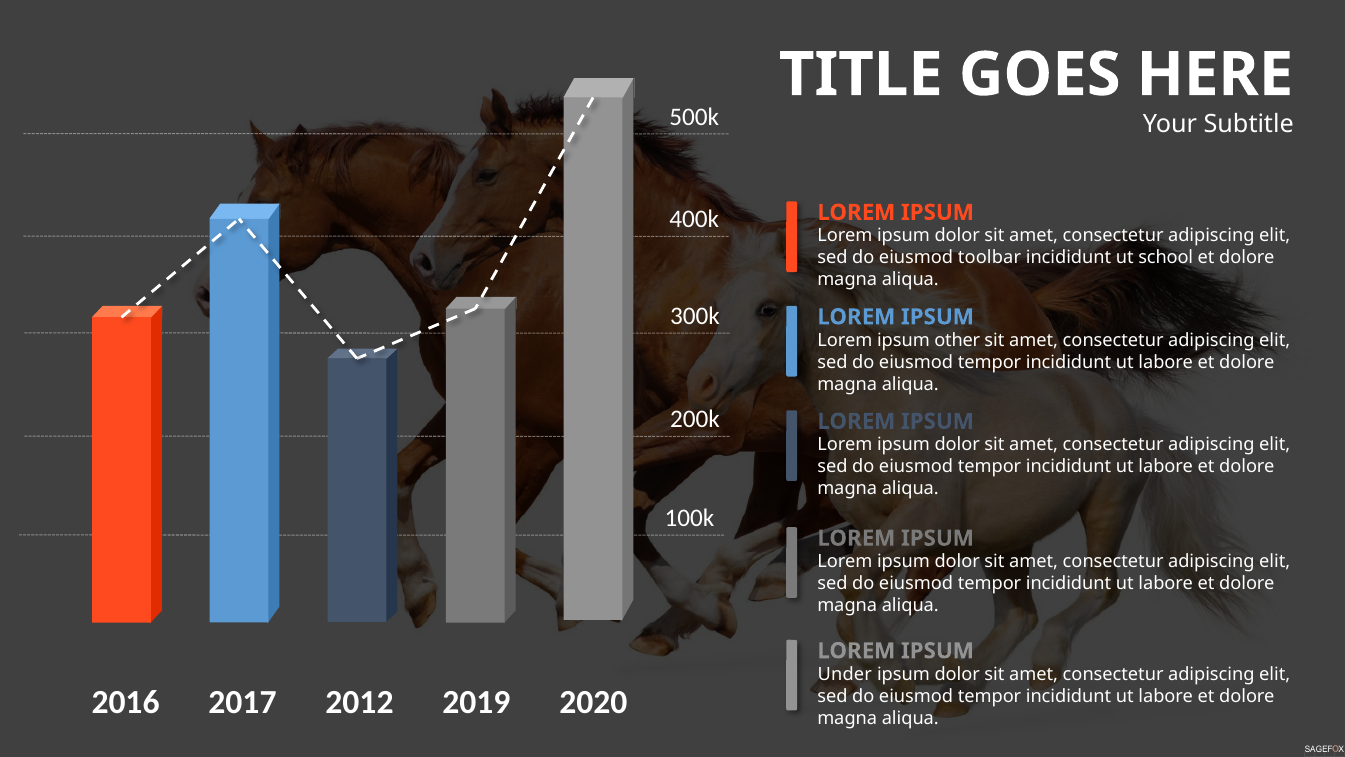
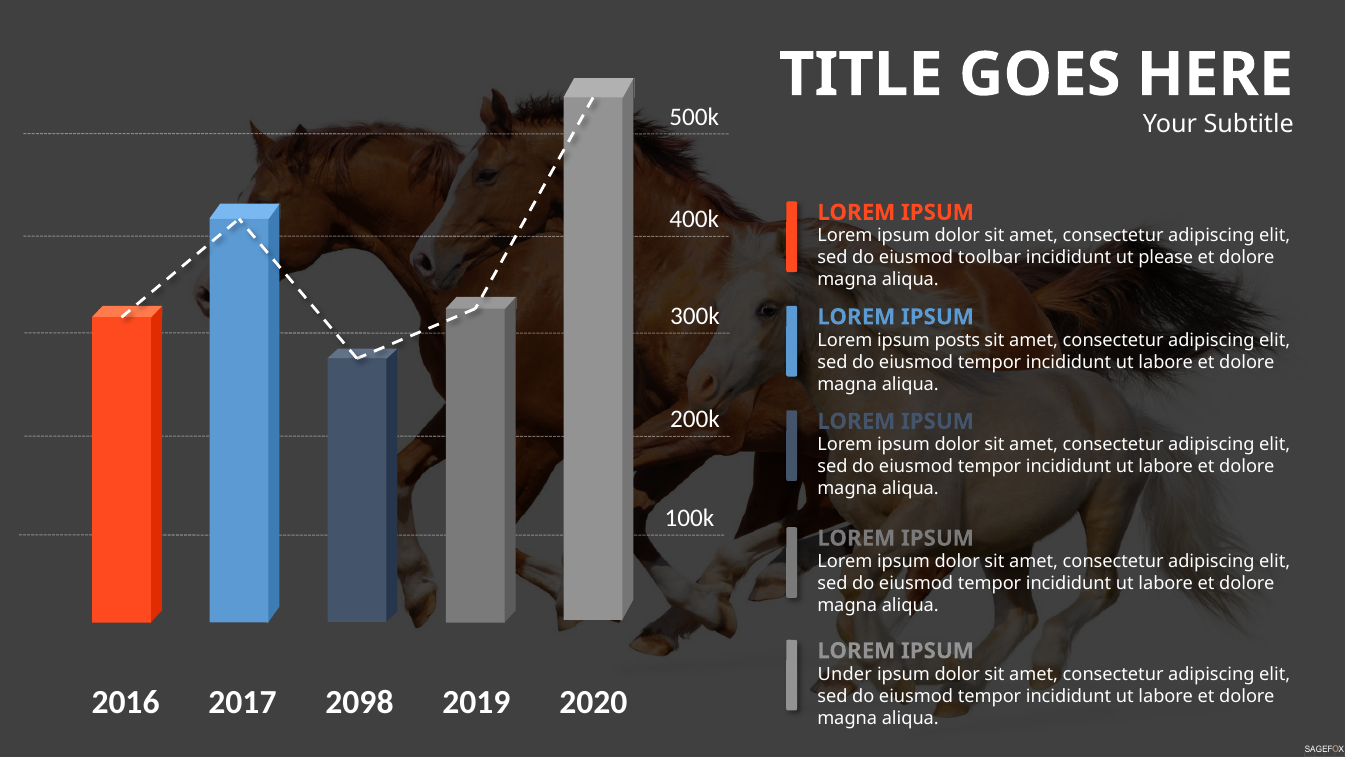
school: school -> please (1166, 258)
other: other -> posts (957, 340)
2012: 2012 -> 2098 (359, 702)
